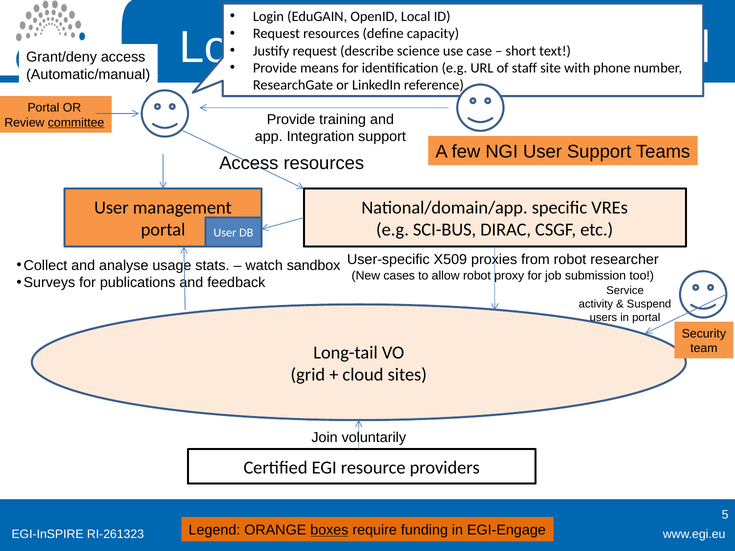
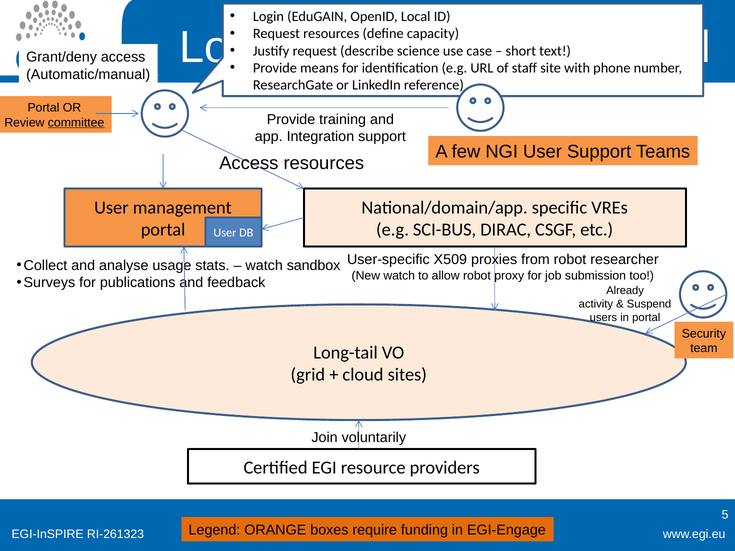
New cases: cases -> watch (399, 276)
Service: Service -> Already (625, 291)
boxes underline: present -> none (329, 530)
